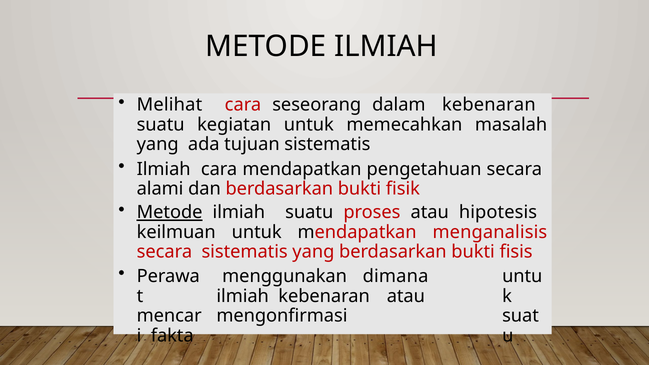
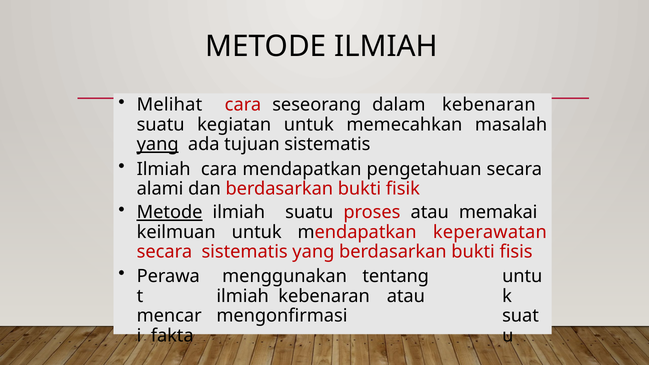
yang underline: none -> present (158, 144)
hipotesis: hipotesis -> memakai (498, 212)
menganalisis: menganalisis -> keperawatan (490, 232)
dimana: dimana -> tentang (396, 276)
